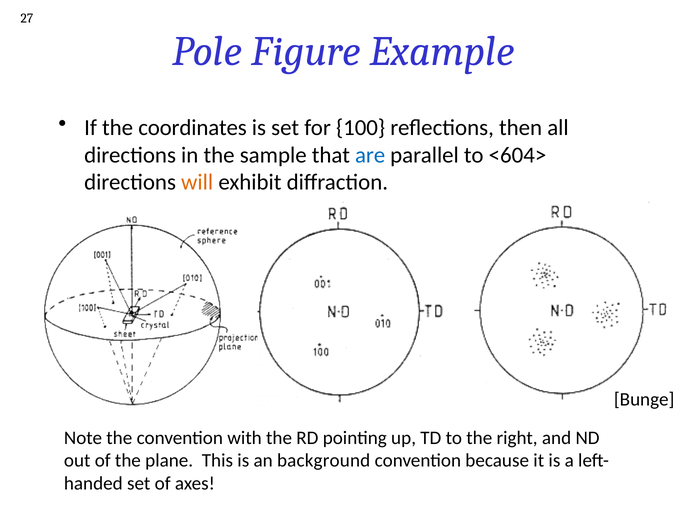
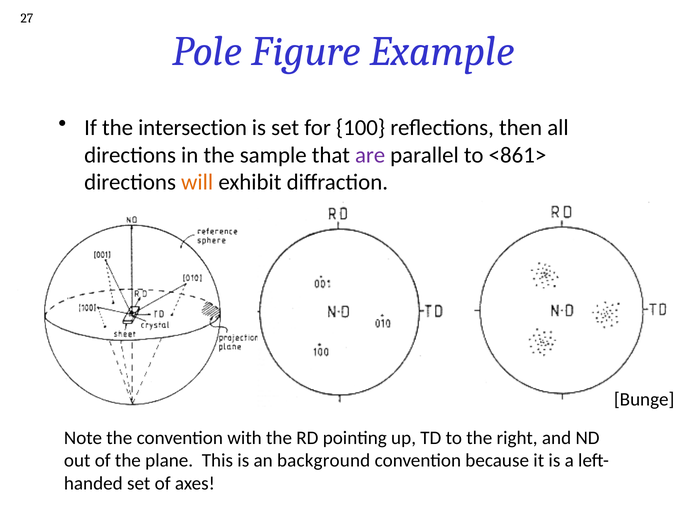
coordinates: coordinates -> intersection (193, 128)
are colour: blue -> purple (370, 155)
<604>: <604> -> <861> (518, 155)
